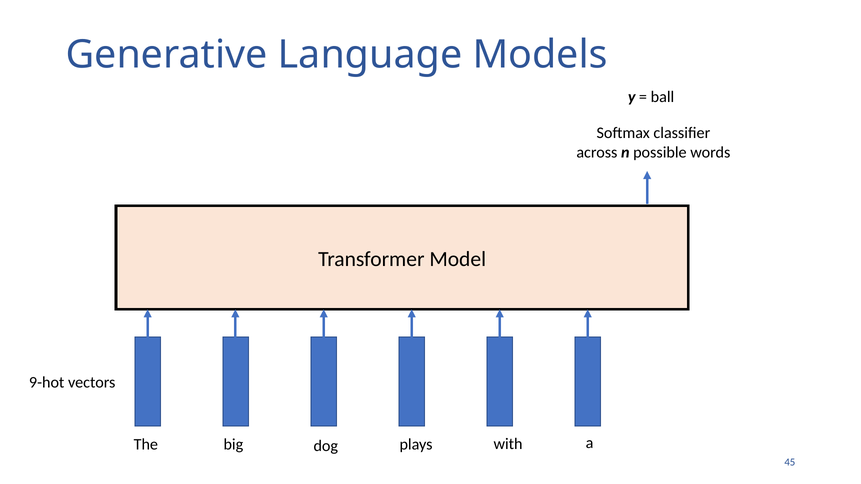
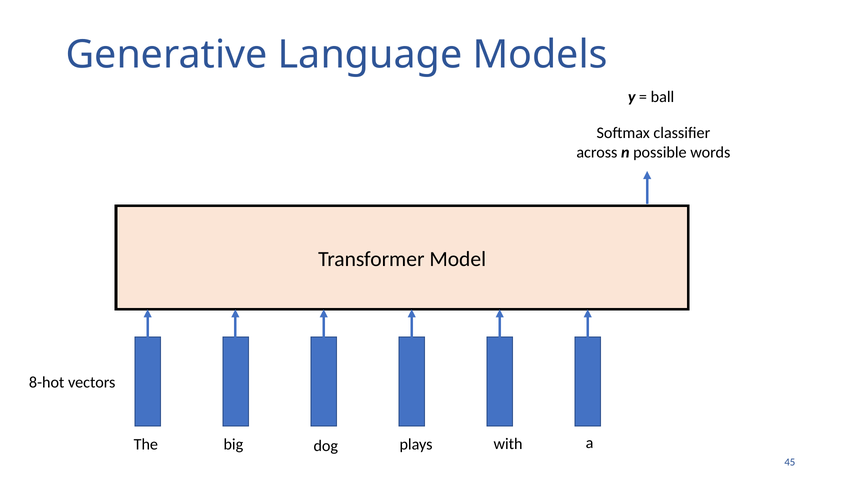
9-hot: 9-hot -> 8-hot (47, 383)
